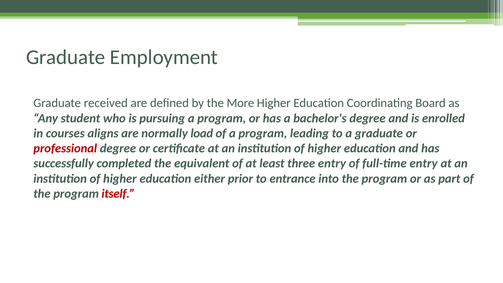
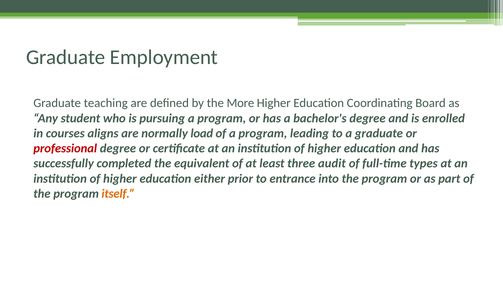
received: received -> teaching (106, 103)
three entry: entry -> audit (332, 163)
full-time entry: entry -> types (424, 163)
itself colour: red -> orange (118, 194)
